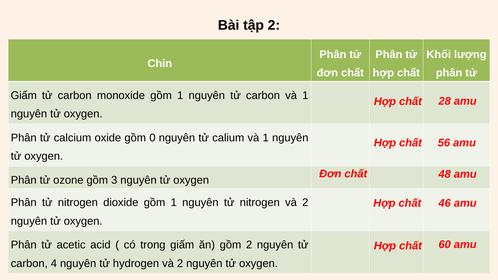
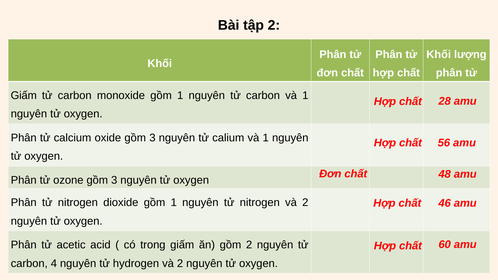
Chin: Chin -> Khối (160, 64)
oxide gồm 0: 0 -> 3 (152, 138)
